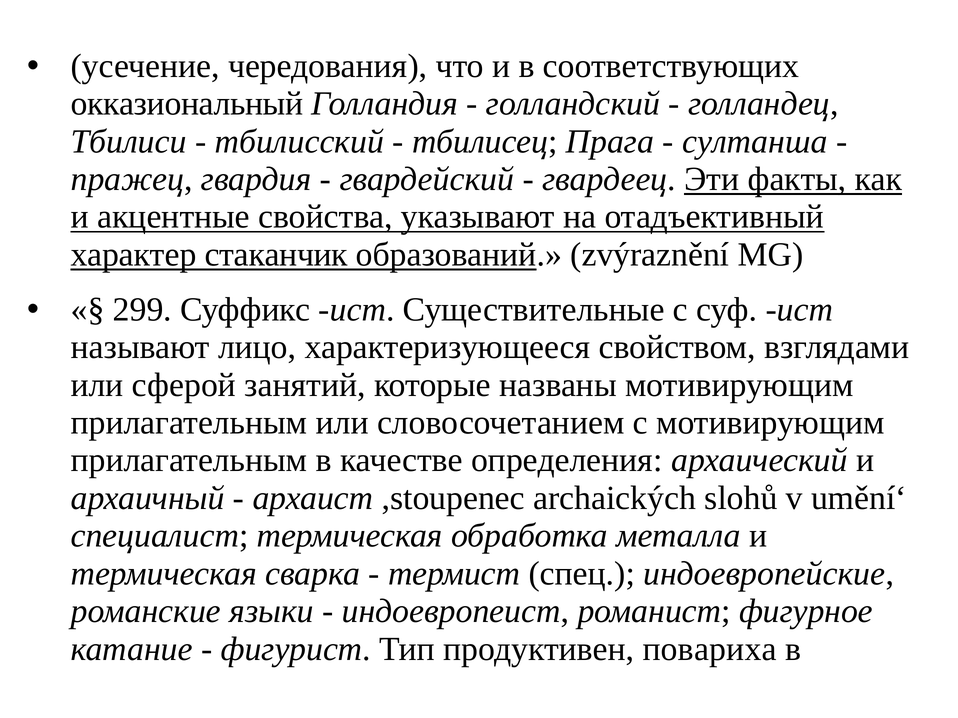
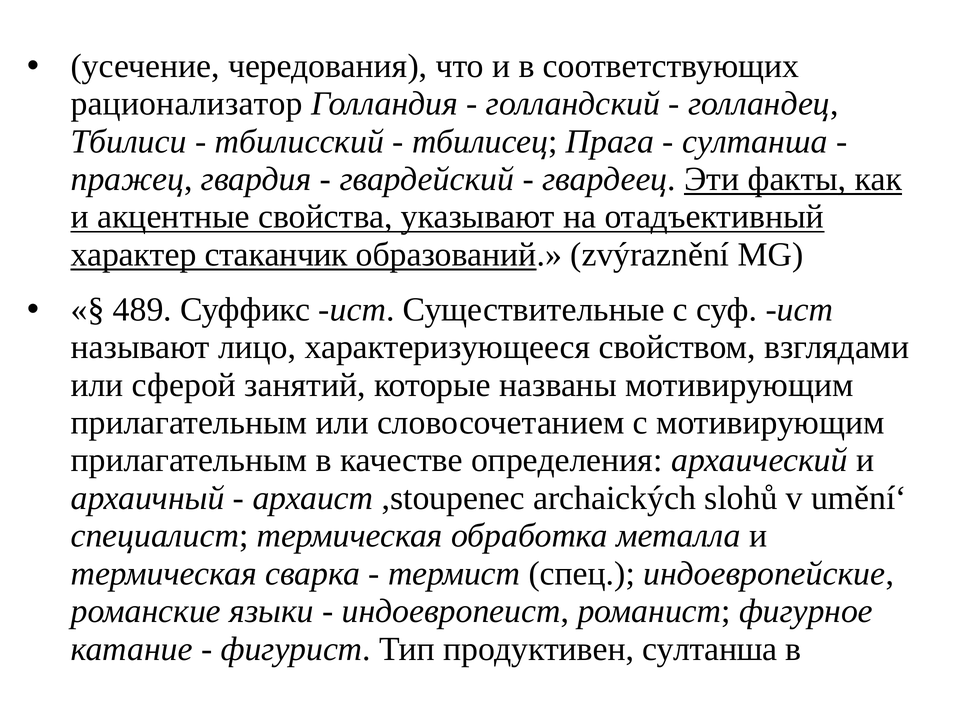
окказиональный: окказиональный -> рационализатор (187, 104)
299: 299 -> 489 (142, 310)
продуктивен повариха: повариха -> султанша (710, 649)
